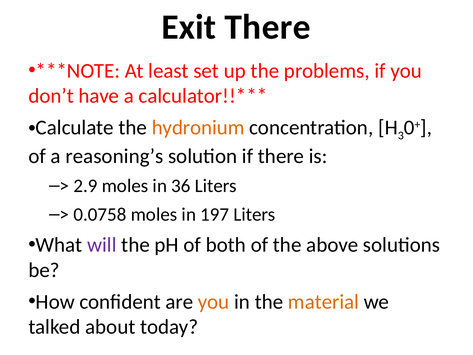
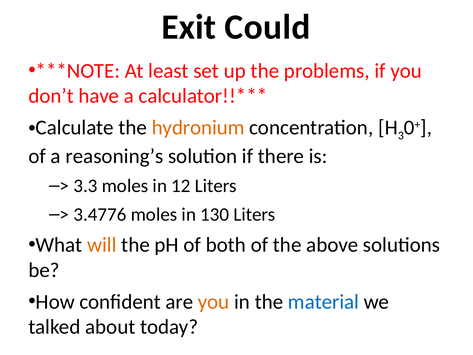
Exit There: There -> Could (268, 27)
2.9: 2.9 -> 3.3 (85, 186)
36: 36 -> 12 (181, 186)
0.0758: 0.0758 -> 3.4776 (100, 214)
197: 197 -> 130 (215, 214)
will colour: purple -> orange (102, 245)
material colour: orange -> blue (323, 302)
